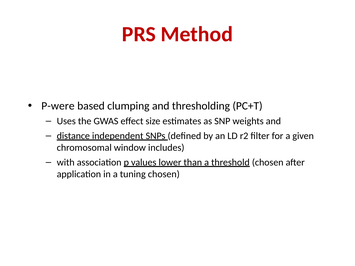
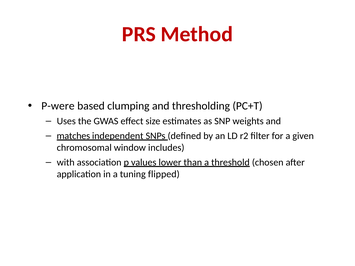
distance: distance -> matches (73, 136)
tuning chosen: chosen -> flipped (164, 174)
